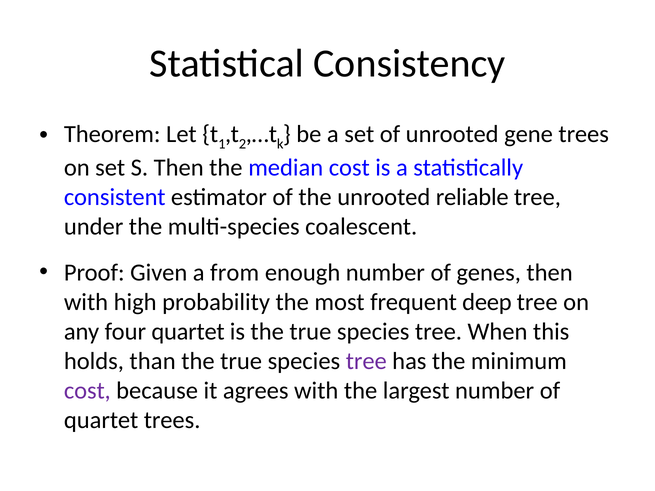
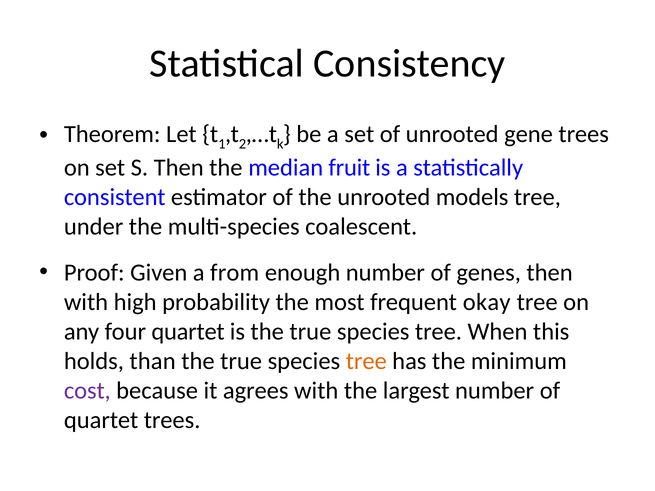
median cost: cost -> fruit (349, 168)
reliable: reliable -> models (472, 197)
deep: deep -> okay (487, 302)
tree colour: purple -> orange (366, 361)
